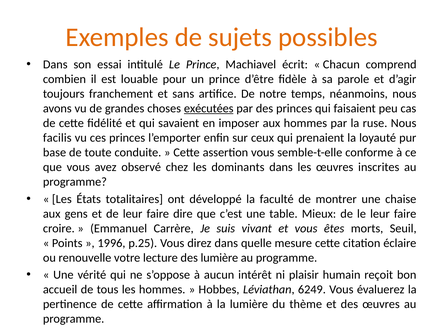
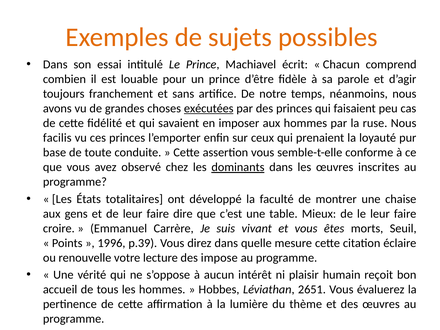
dominants underline: none -> present (238, 167)
p.25: p.25 -> p.39 (143, 243)
des lumière: lumière -> impose (219, 258)
6249: 6249 -> 2651 (312, 289)
